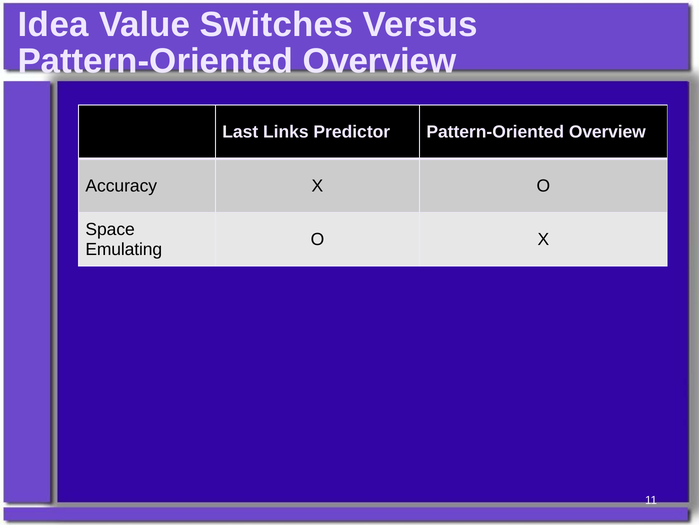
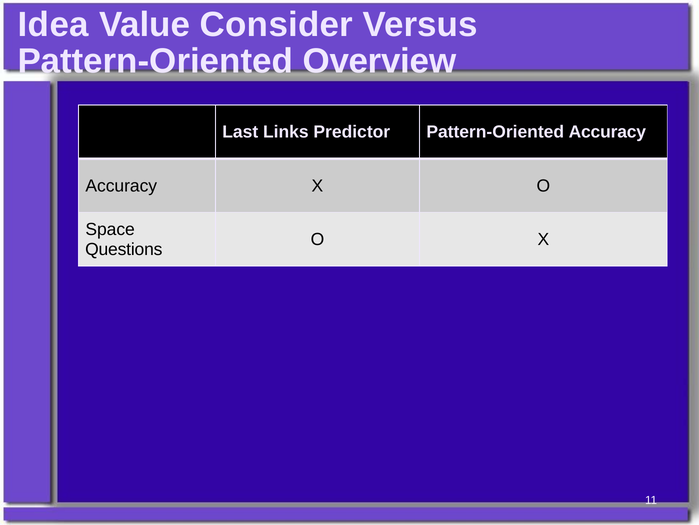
Switches: Switches -> Consider (276, 24)
Predictor Pattern-Oriented Overview: Overview -> Accuracy (607, 132)
Emulating: Emulating -> Questions (124, 249)
